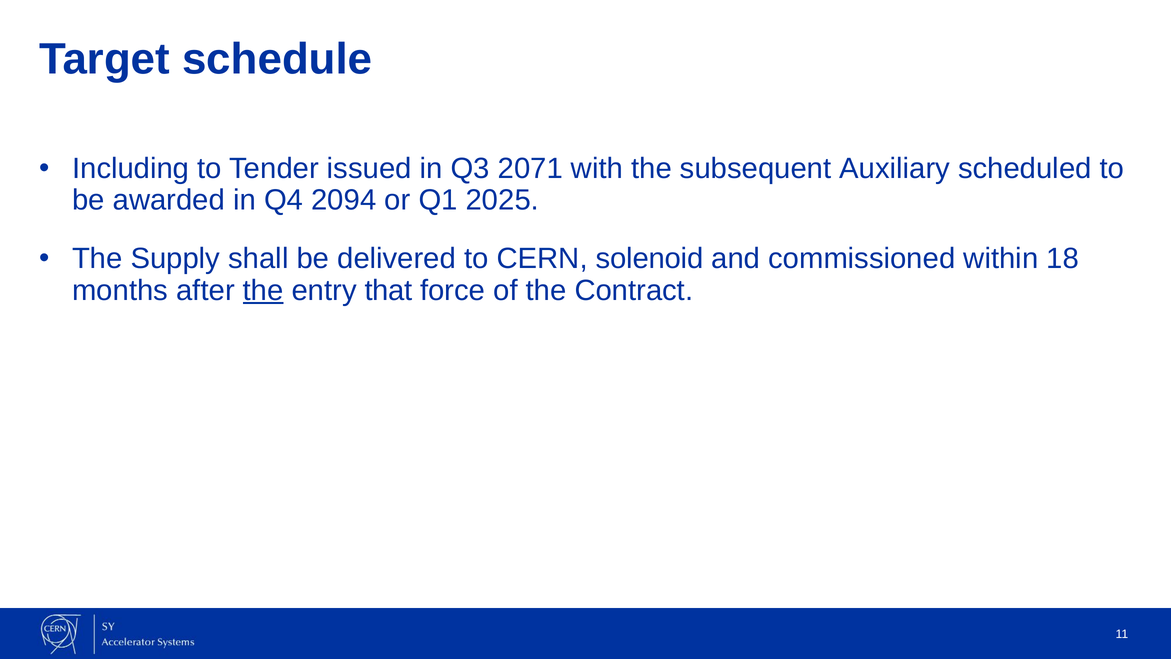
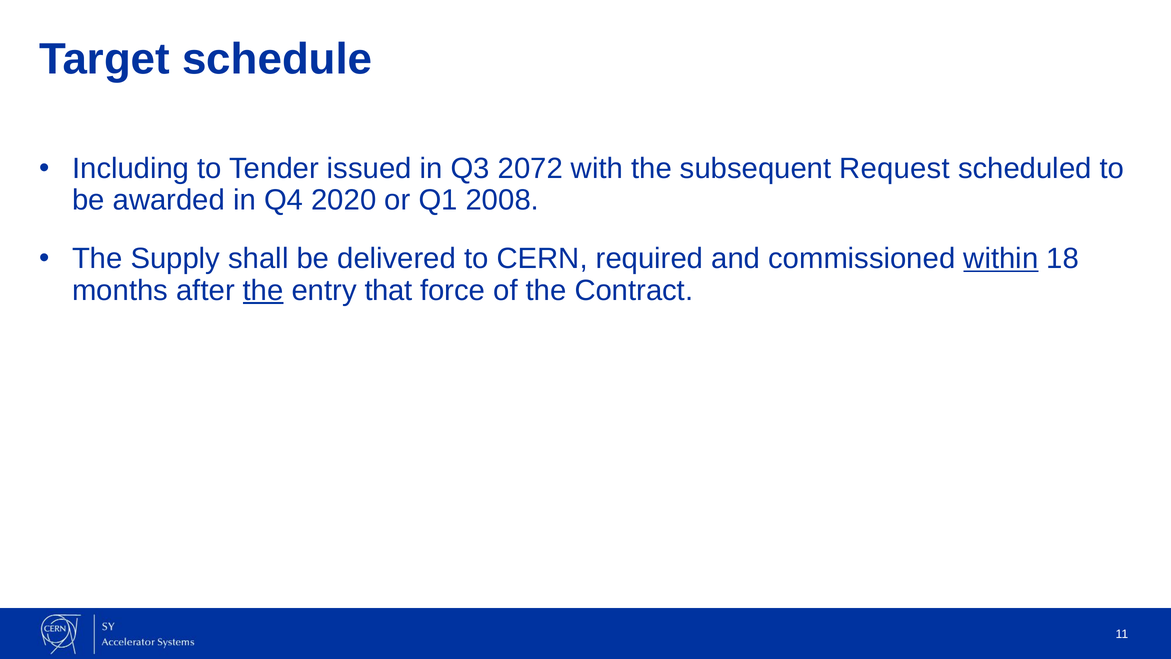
2071: 2071 -> 2072 (530, 169)
Auxiliary: Auxiliary -> Request (895, 169)
2094: 2094 -> 2020 (344, 200)
2025: 2025 -> 2008 (502, 200)
solenoid: solenoid -> required (649, 259)
within underline: none -> present (1001, 259)
